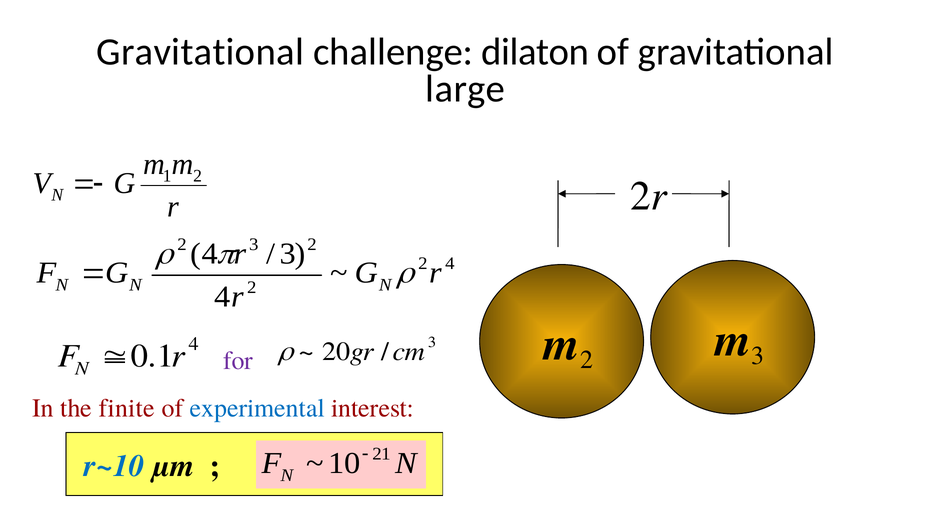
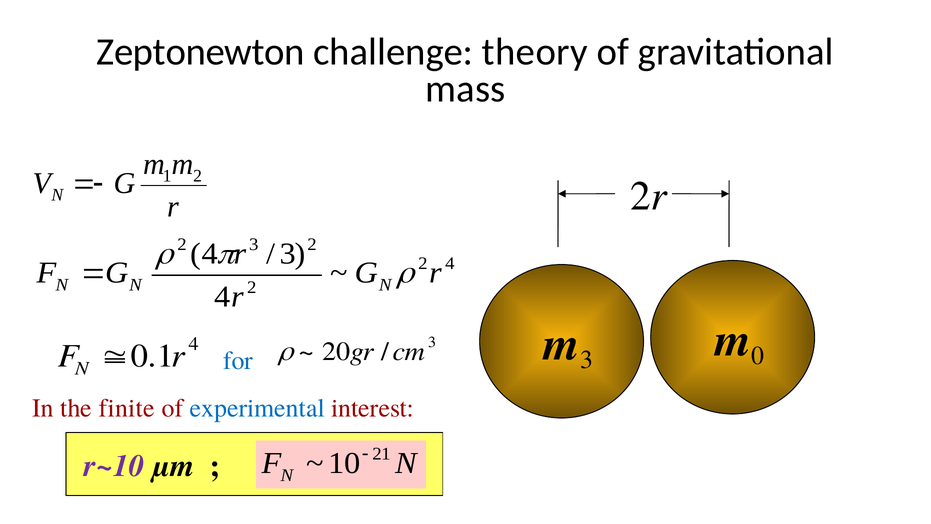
Gravitational: Gravitational -> Zeptonewton (201, 52)
dilaton: dilaton -> theory (535, 52)
large: large -> mass (465, 89)
m 2: 2 -> 3 (587, 360)
m 3: 3 -> 0 (758, 356)
for colour: purple -> blue (238, 361)
r~10 colour: blue -> purple (114, 466)
